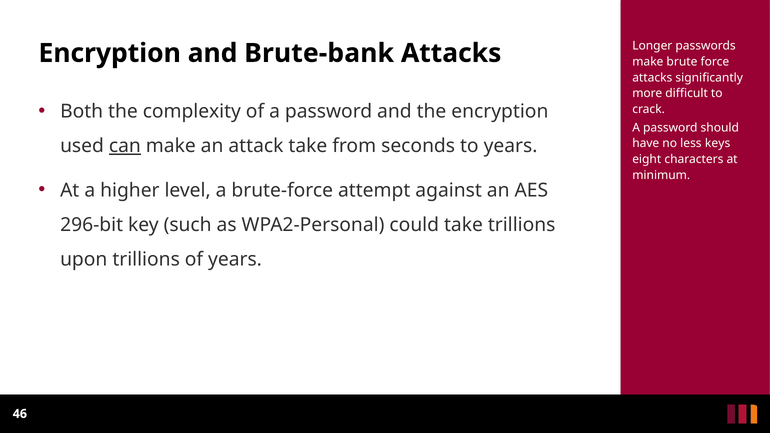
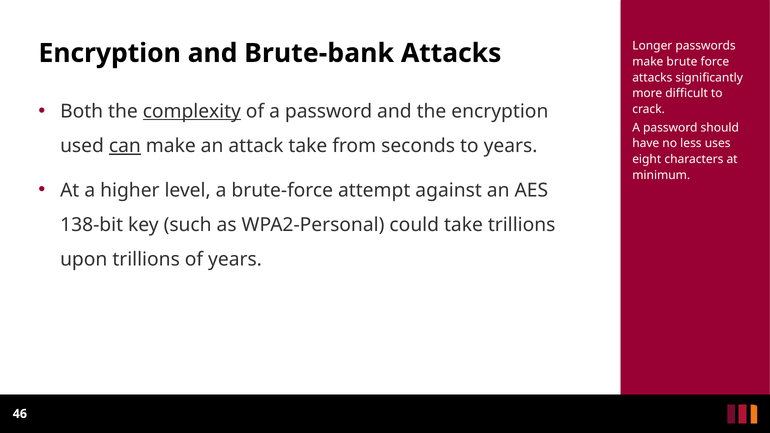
complexity underline: none -> present (192, 111)
keys: keys -> uses (718, 144)
296-bit: 296-bit -> 138-bit (92, 225)
